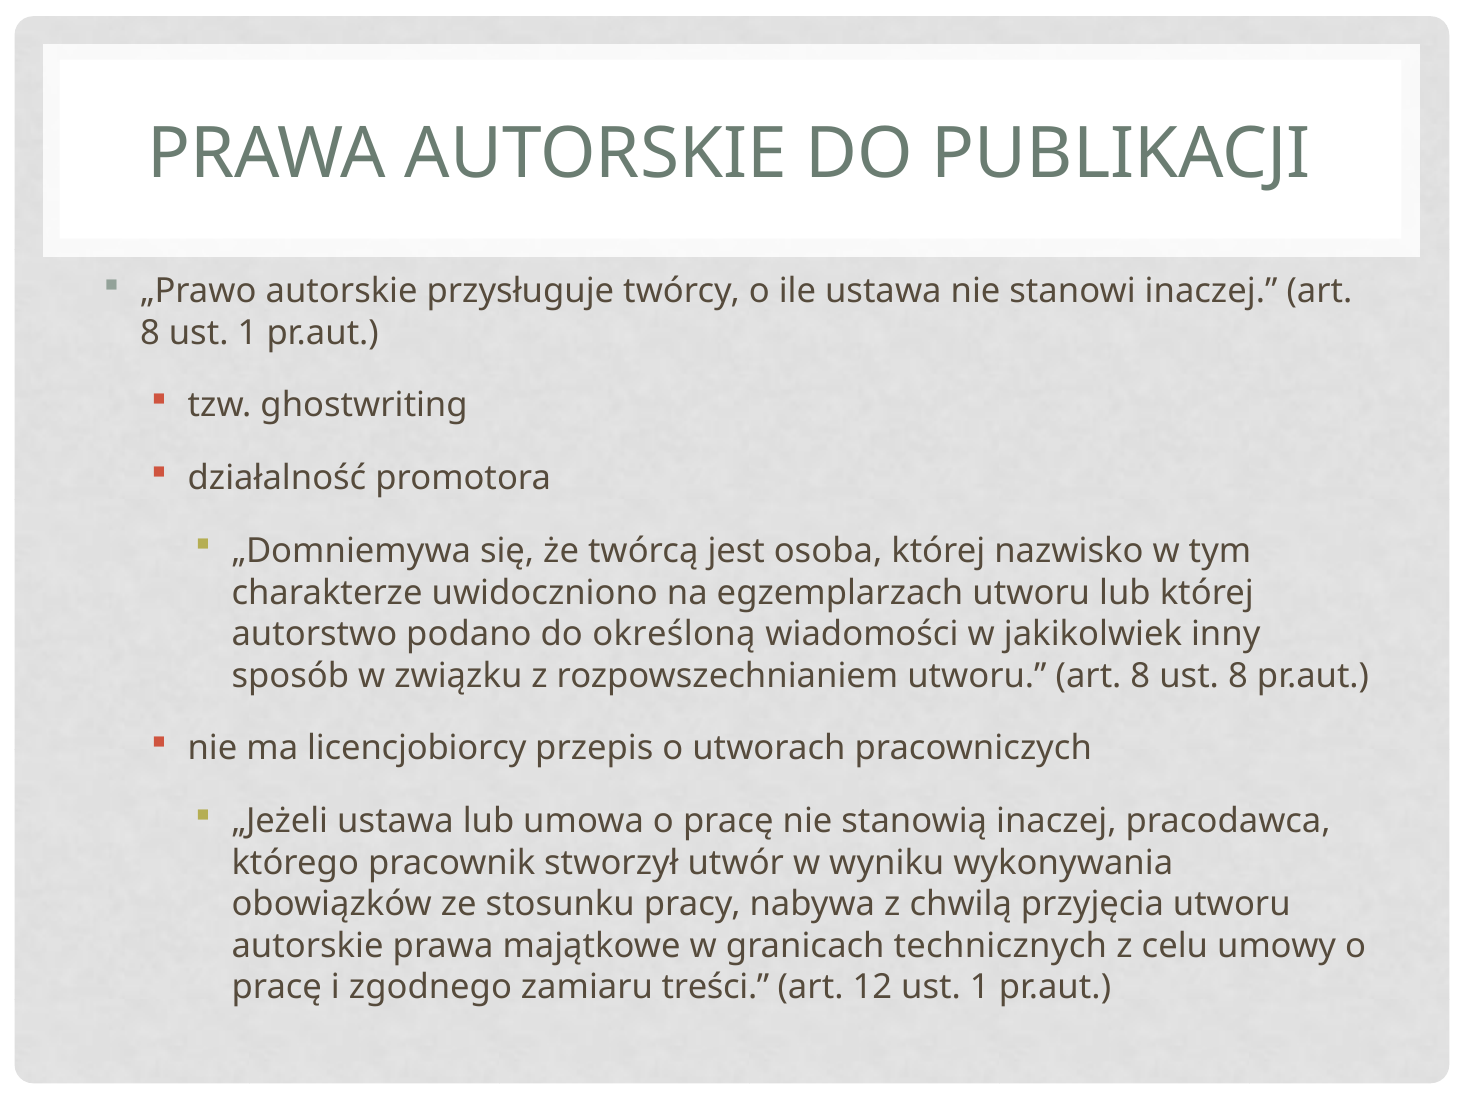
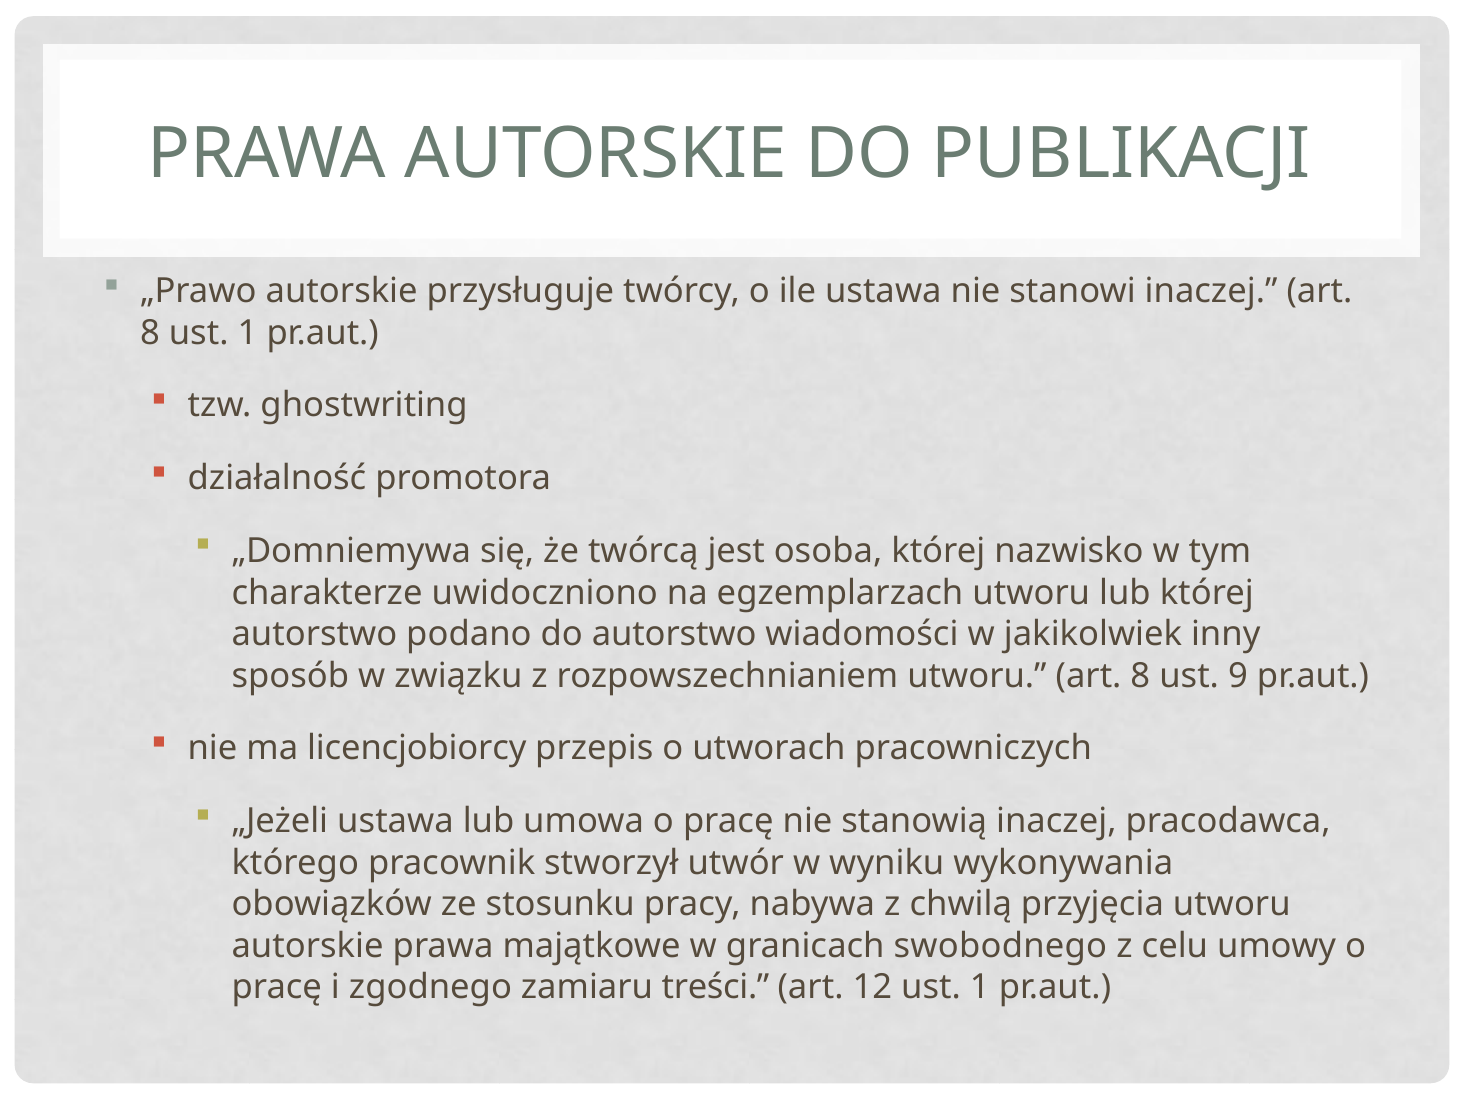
do określoną: określoną -> autorstwo (674, 634)
ust 8: 8 -> 9 (1238, 676)
technicznych: technicznych -> swobodnego (1000, 946)
